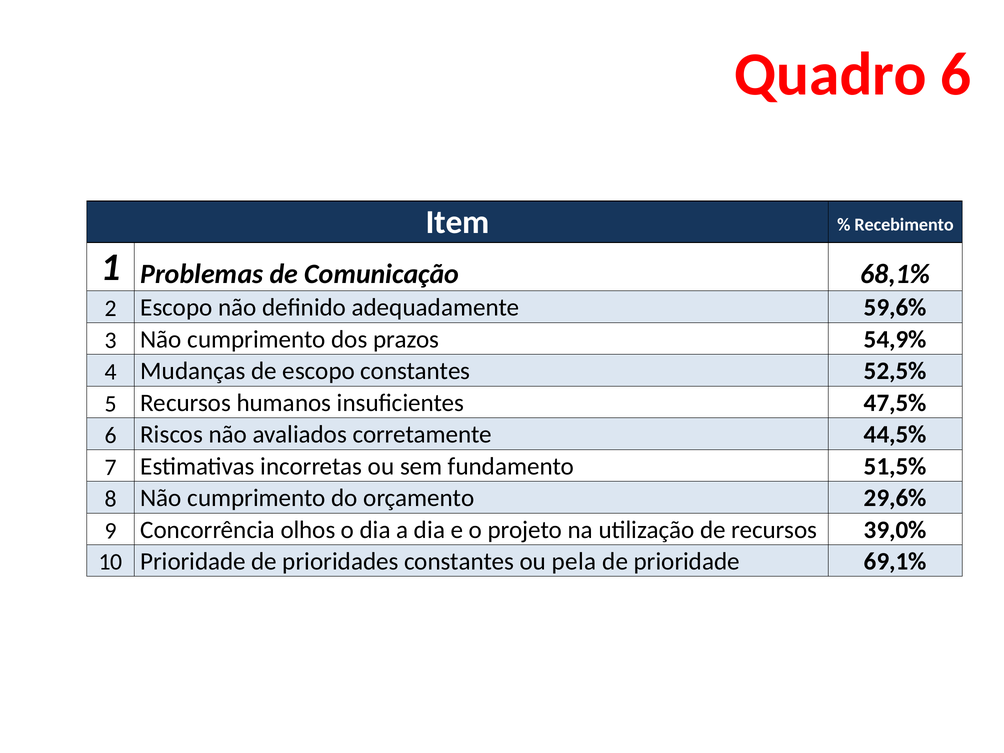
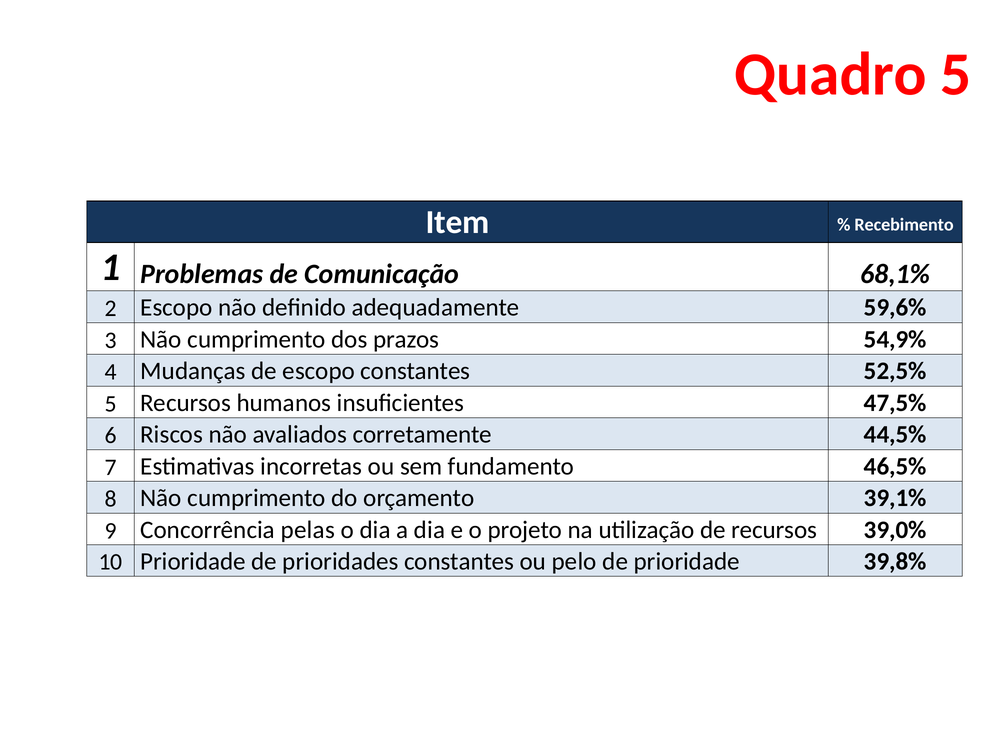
Quadro 6: 6 -> 5 (956, 75)
51,5%: 51,5% -> 46,5% (895, 466)
29,6%: 29,6% -> 39,1% (895, 498)
olhos: olhos -> pelas (308, 530)
pela: pela -> pelo (574, 561)
69,1%: 69,1% -> 39,8% (895, 561)
